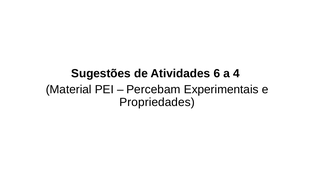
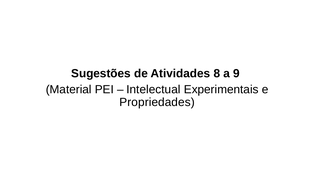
6: 6 -> 8 (217, 73)
4: 4 -> 9 (236, 73)
Percebam: Percebam -> Intelectual (153, 89)
